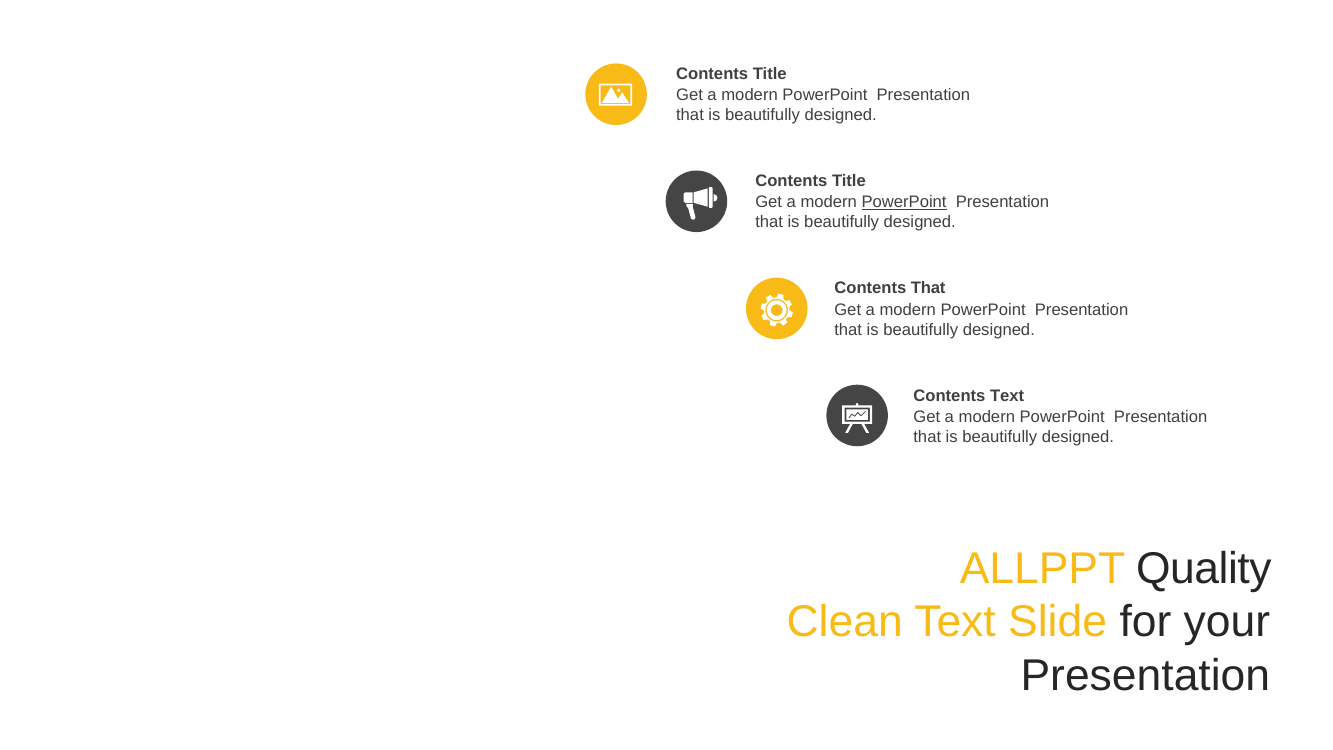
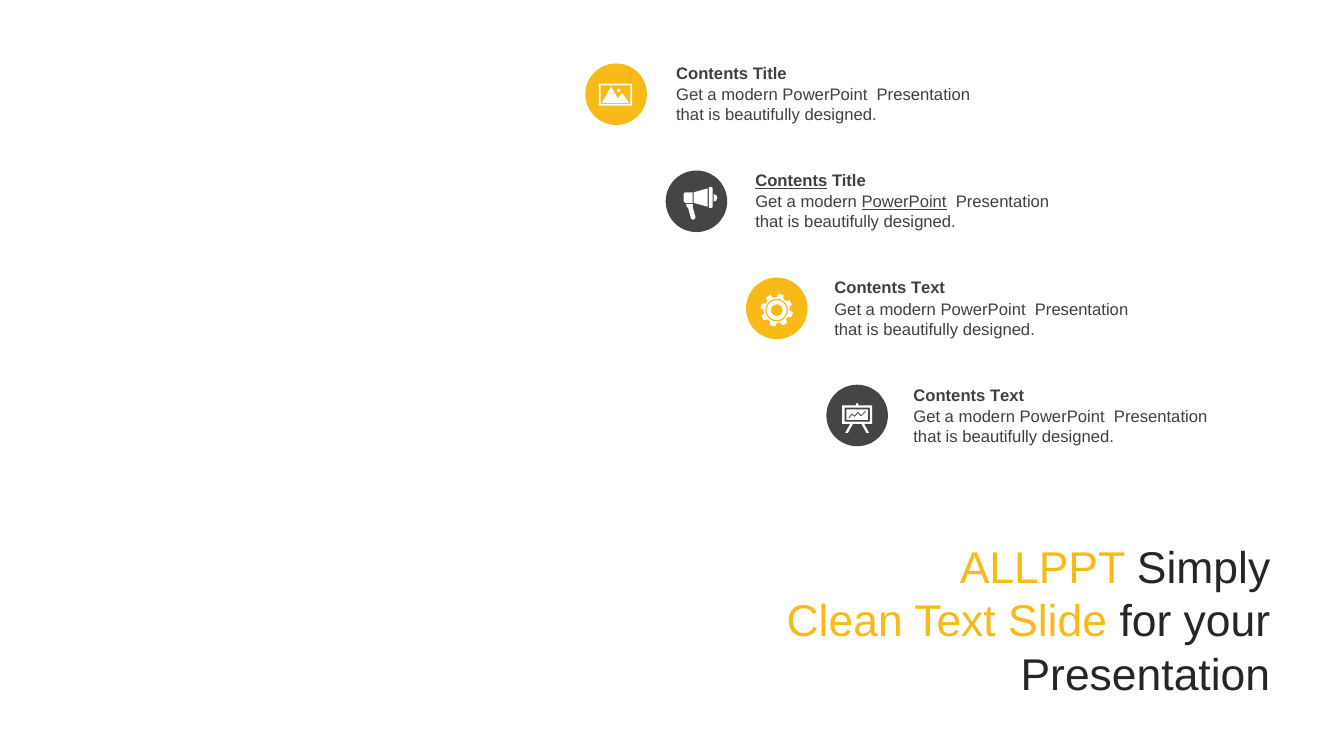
Contents underline: none -> present (791, 181)
That: That -> Text (928, 288)
Quality: Quality -> Simply (1204, 569)
